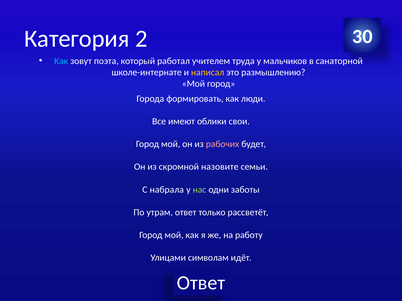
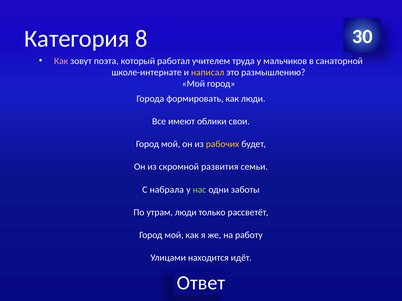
2: 2 -> 8 (141, 39)
Как colour: light blue -> pink (61, 61)
рабочих colour: pink -> yellow (223, 144)
назовите: назовите -> развития (220, 167)
утрам ответ: ответ -> люди (186, 213)
символам: символам -> находится (208, 258)
